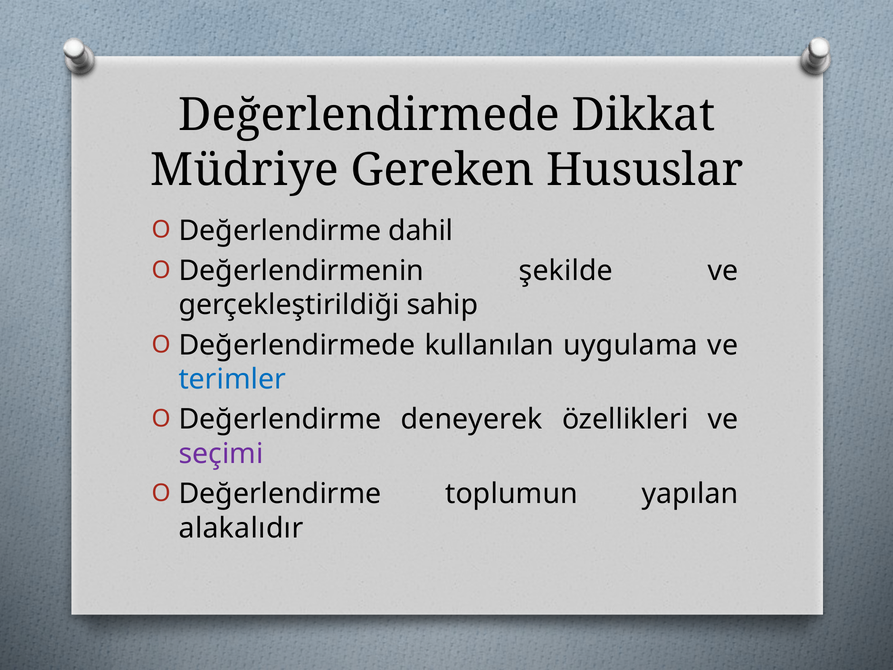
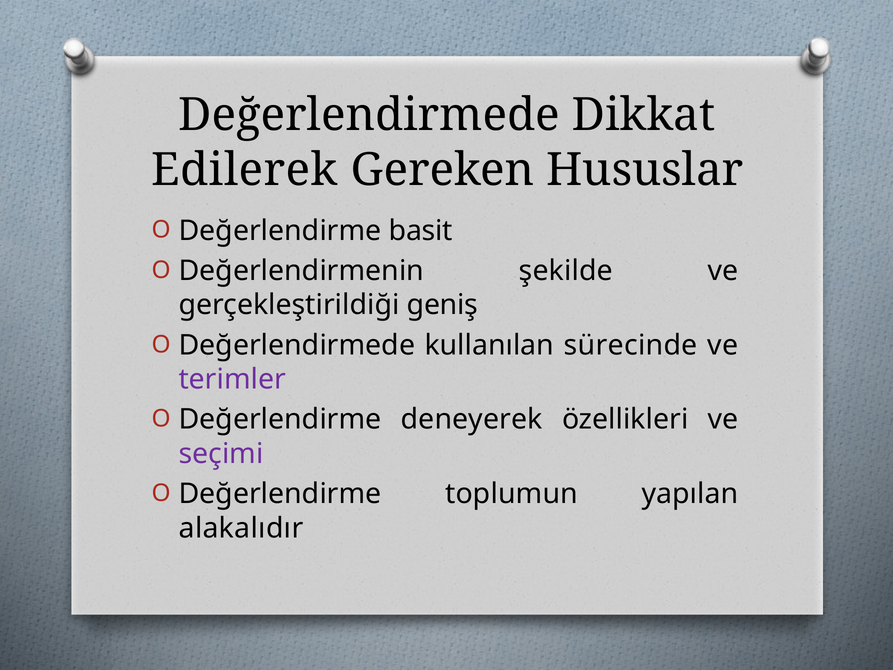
Müdriye: Müdriye -> Edilerek (244, 170)
dahil: dahil -> basit (421, 231)
sahip: sahip -> geniş (442, 305)
uygulama: uygulama -> sürecinde (631, 345)
terimler colour: blue -> purple (232, 379)
